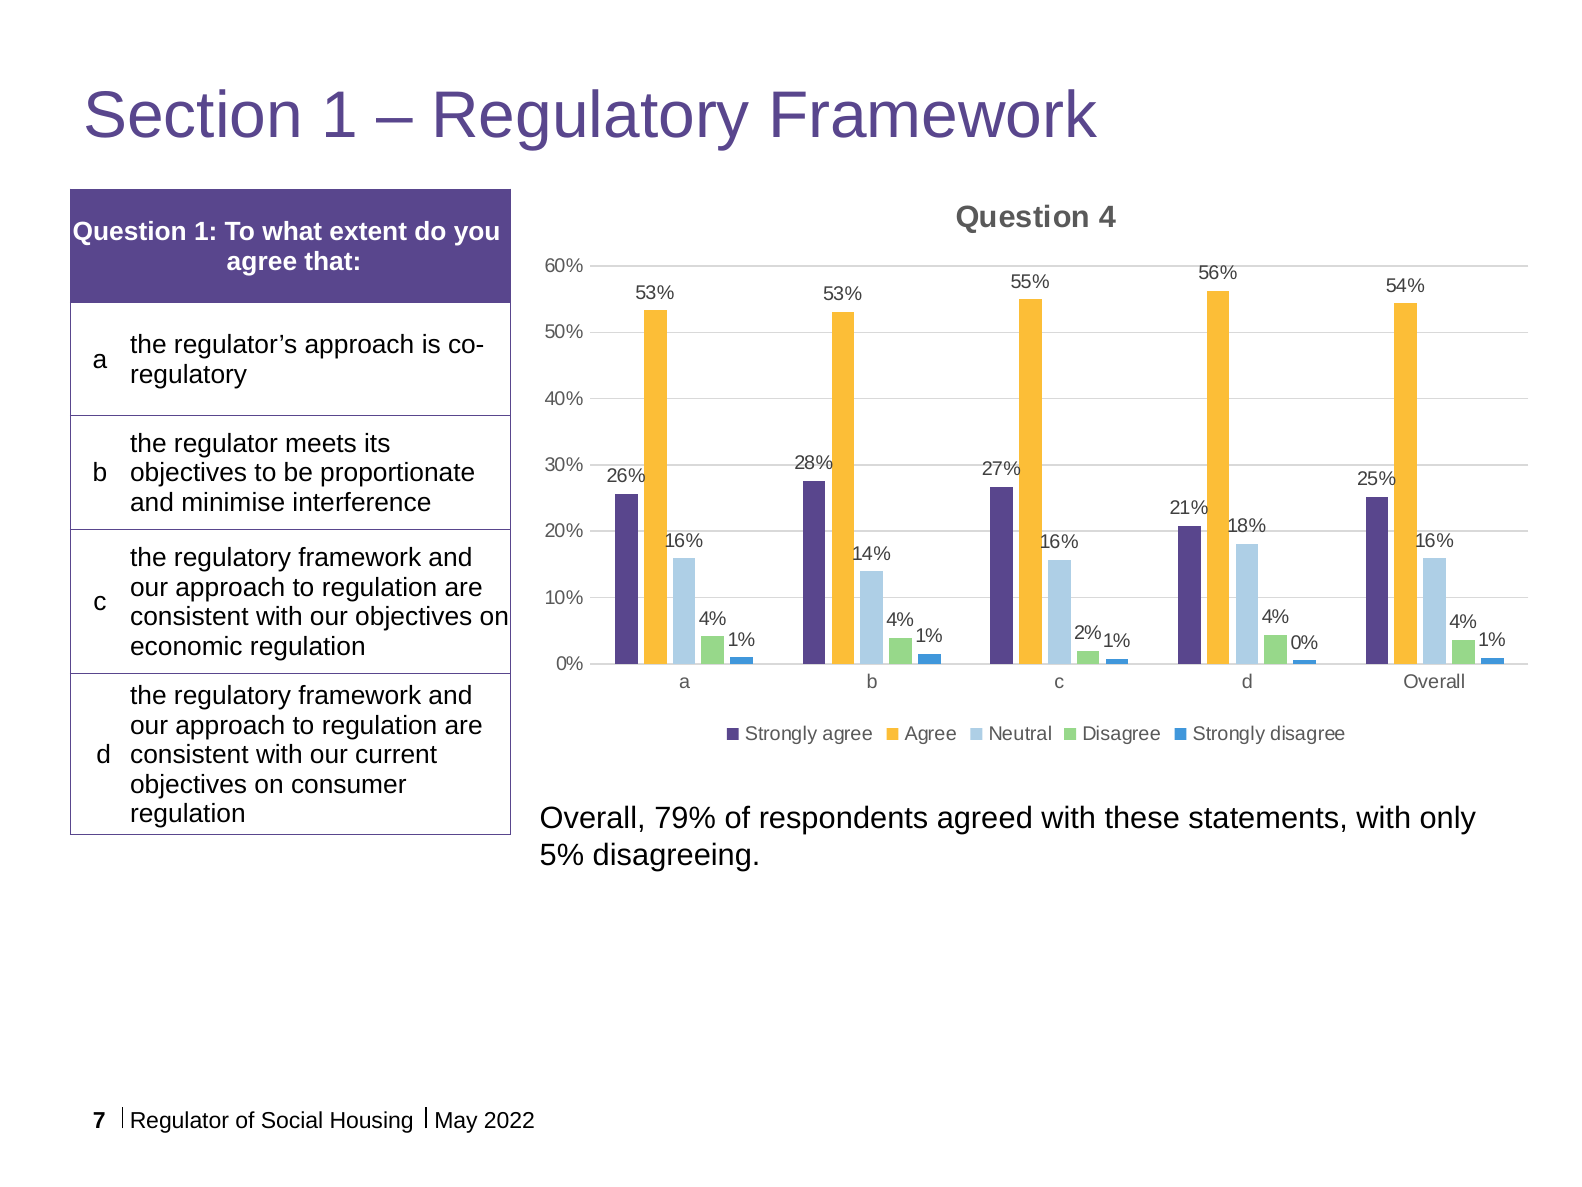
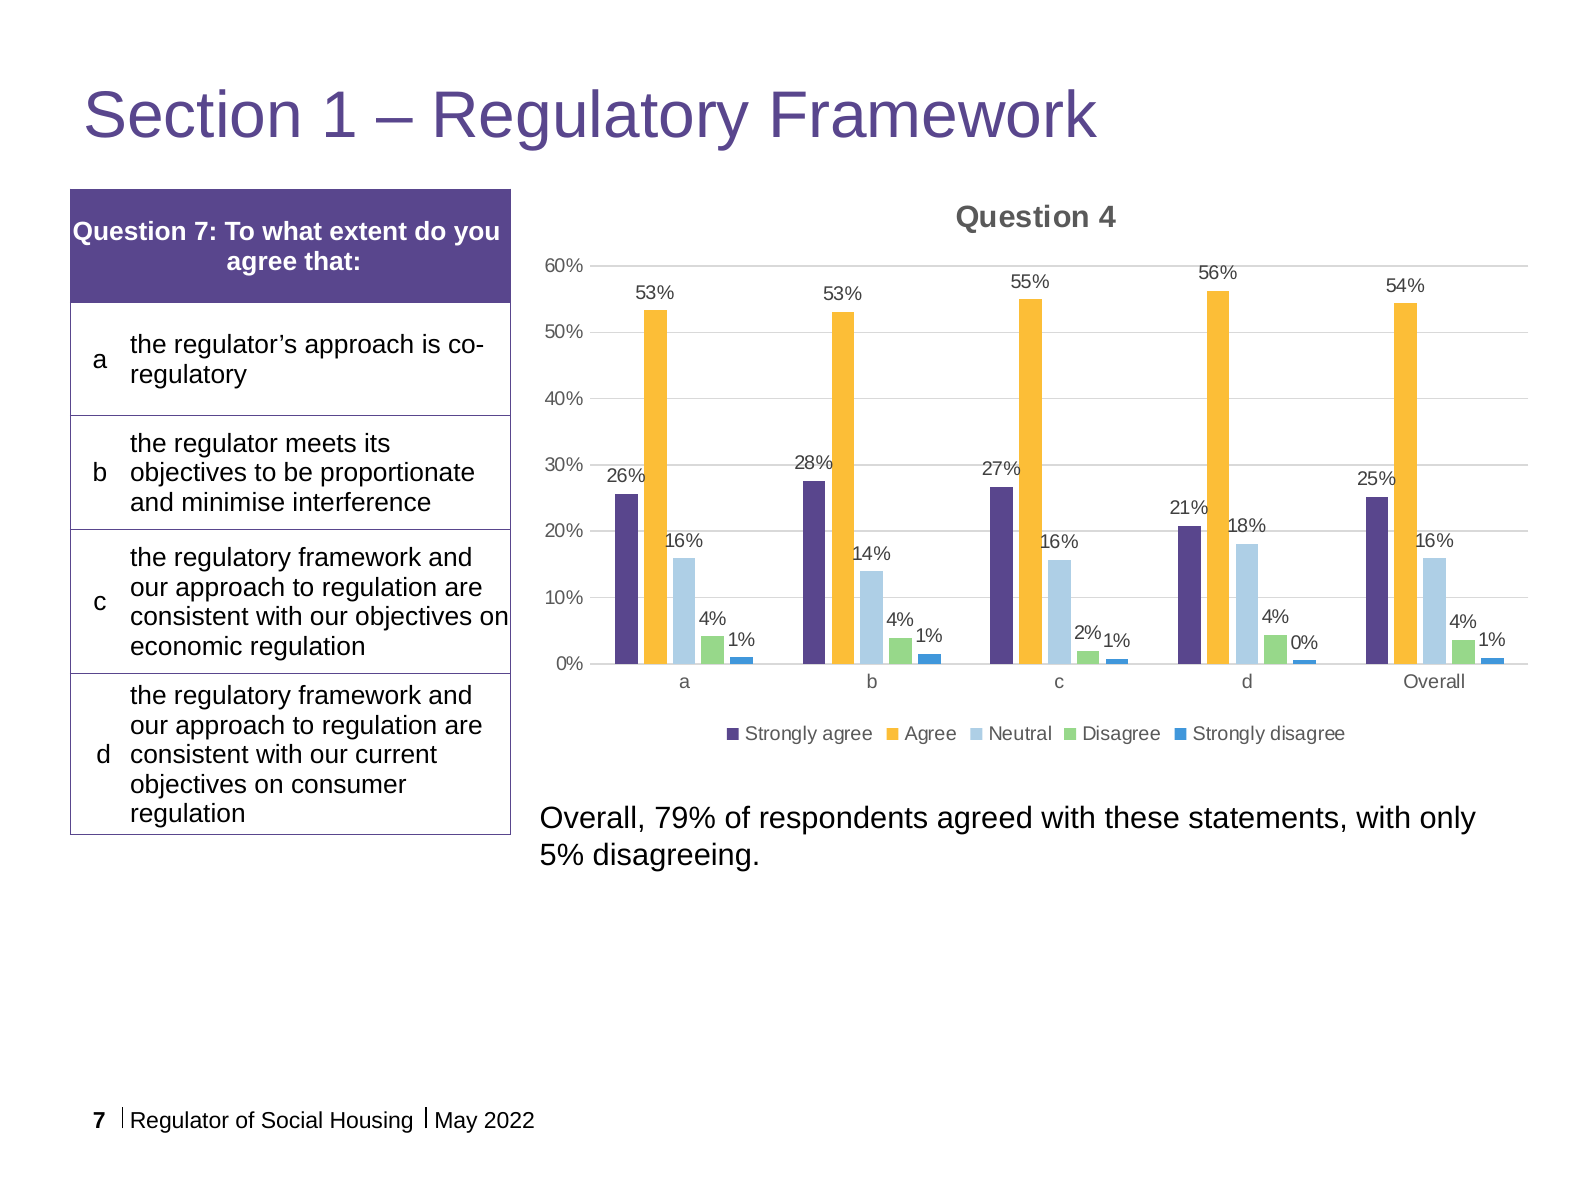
Question 1: 1 -> 7 (206, 232)
